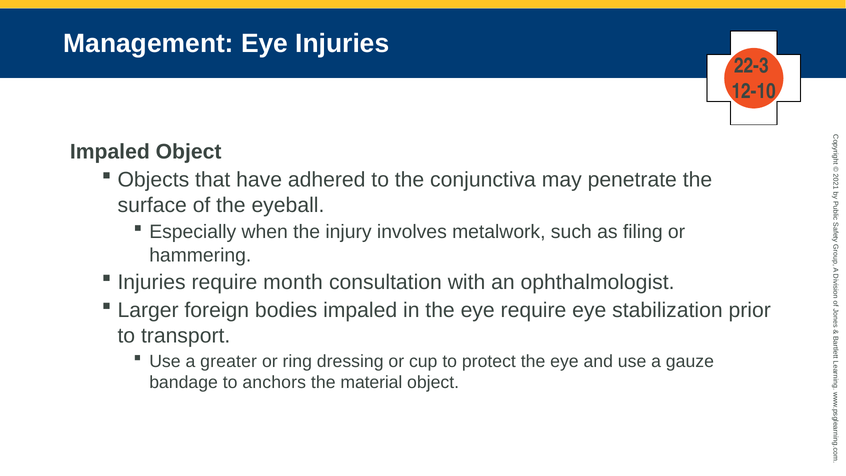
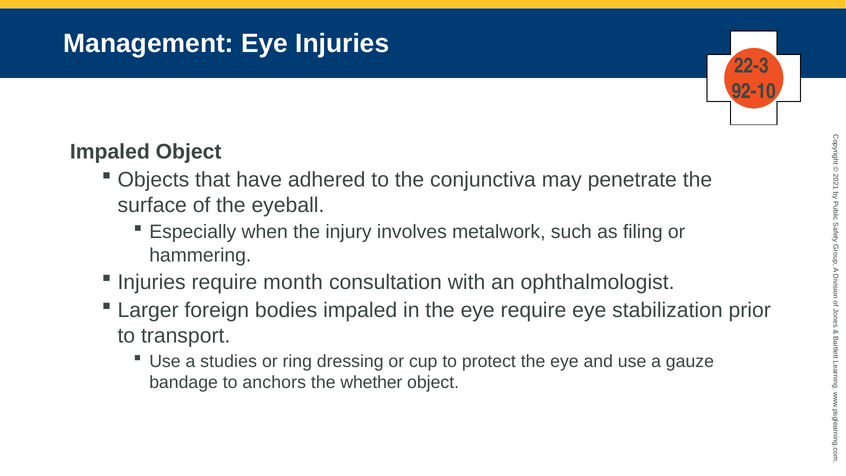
12-10: 12-10 -> 92-10 (754, 91)
greater: greater -> studies (229, 361)
material: material -> whether (371, 382)
